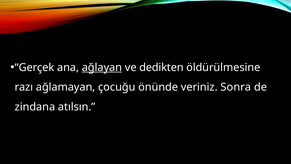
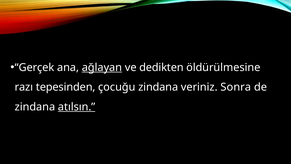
ağlamayan: ağlamayan -> tepesinden (66, 87)
çocuğu önünde: önünde -> zindana (158, 87)
atılsın underline: none -> present (77, 107)
